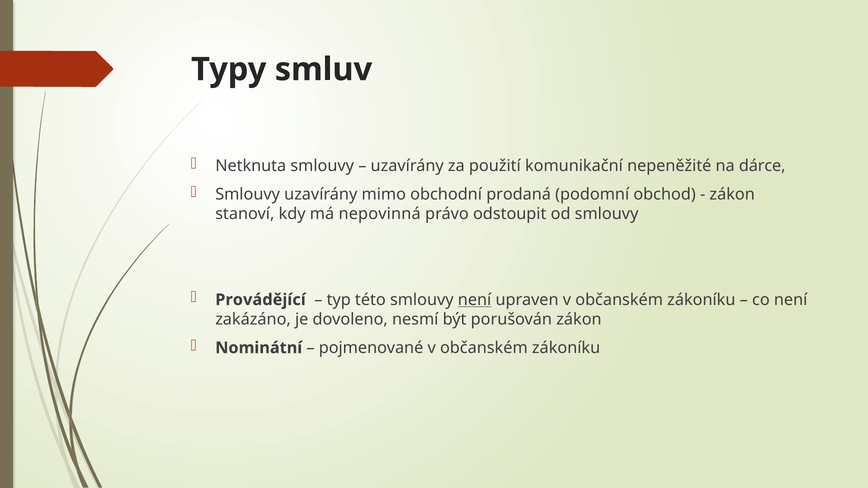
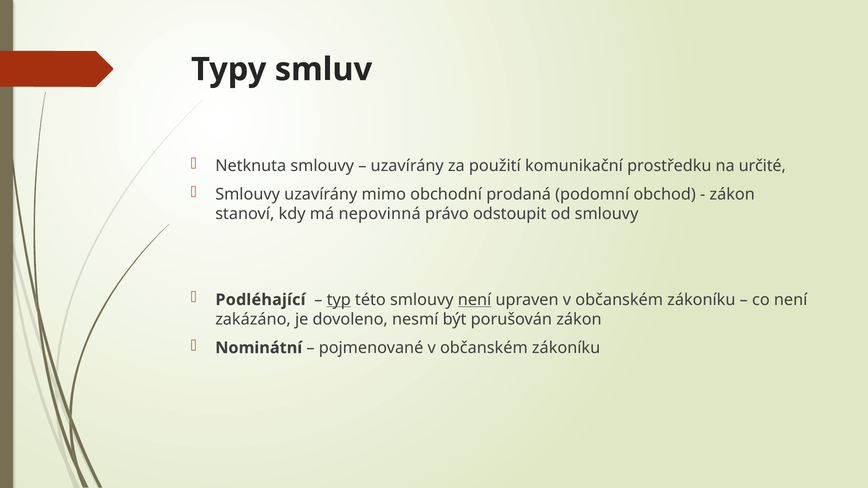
nepeněžité: nepeněžité -> prostředku (669, 166)
dárce: dárce -> určité (762, 166)
Provádějící: Provádějící -> Podléhající (260, 300)
typ underline: none -> present (339, 300)
